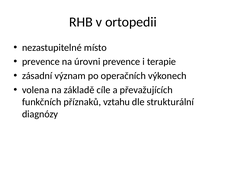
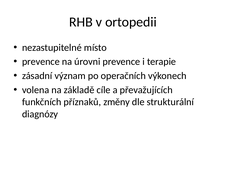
vztahu: vztahu -> změny (117, 102)
